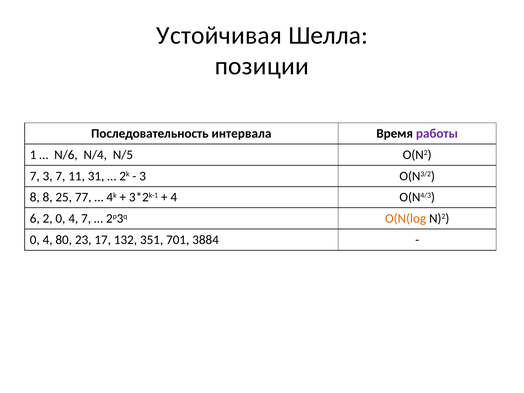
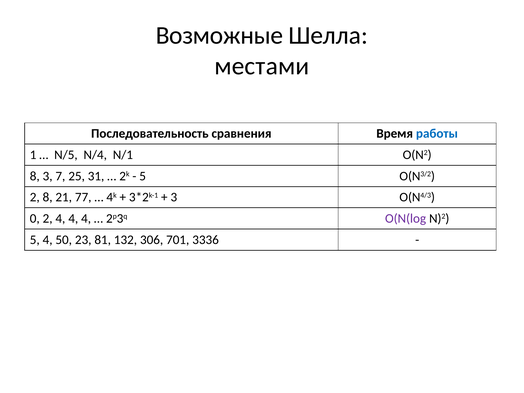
Устойчивая: Устойчивая -> Возможные (219, 35)
позиции: позиции -> местами (262, 66)
интервала: интервала -> сравнения (242, 134)
работы colour: purple -> blue (437, 134)
N/6: N/6 -> N/5 (66, 155)
N/5: N/5 -> N/1 (123, 155)
7: 7 -> 8 (35, 176)
11: 11 -> 25 (77, 176)
3: 3 -> 5 (143, 176)
8: 8 -> 2 (35, 197)
25: 25 -> 21 (64, 197)
4: 4 -> 3 (174, 197)
6: 6 -> 0 (35, 219)
2 0: 0 -> 4 (60, 219)
7: 7 -> 4 (86, 219)
O(N(log colour: orange -> purple (406, 219)
0: 0 -> 5 (35, 240)
80: 80 -> 50 (64, 240)
17: 17 -> 81 (103, 240)
351: 351 -> 306 (152, 240)
3884: 3884 -> 3336 (206, 240)
